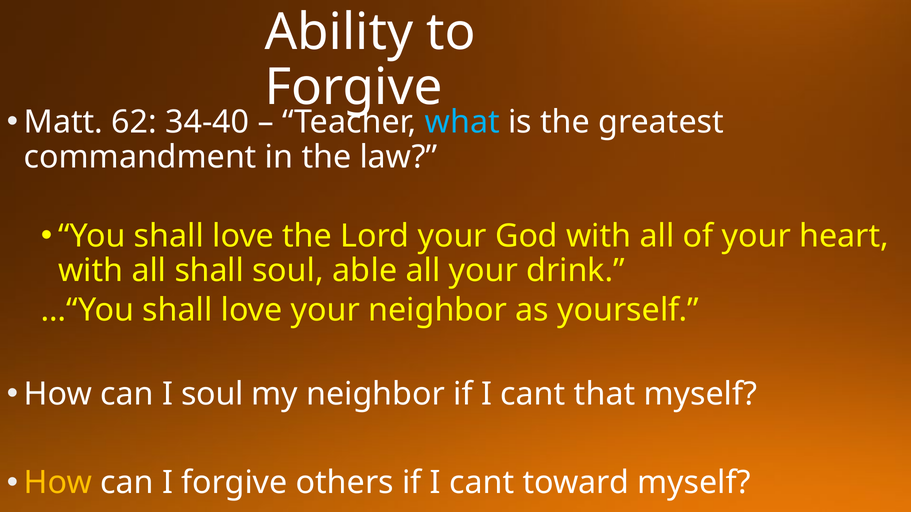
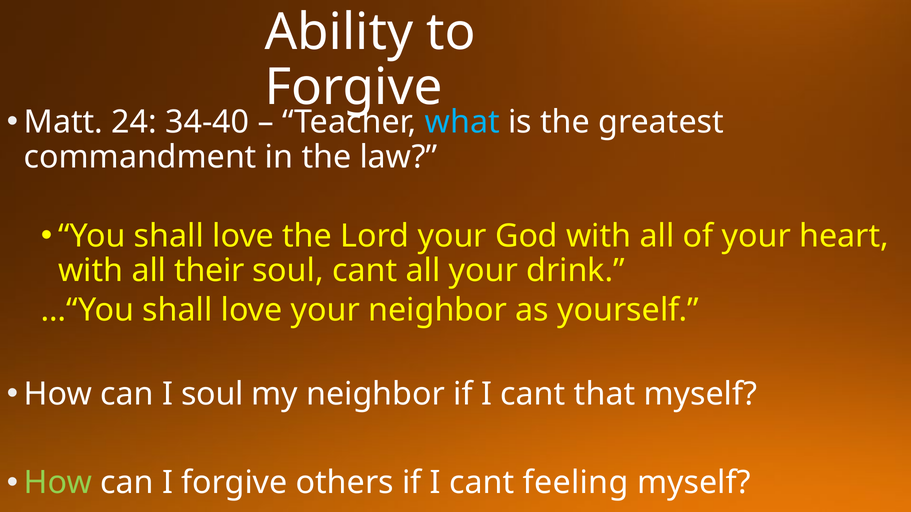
62: 62 -> 24 (134, 122)
all shall: shall -> their (209, 271)
soul able: able -> cant (365, 271)
How colour: yellow -> light green (58, 483)
toward: toward -> feeling (576, 483)
